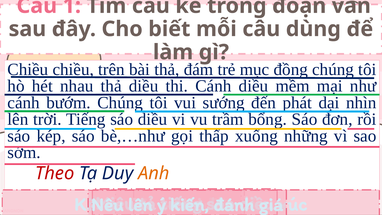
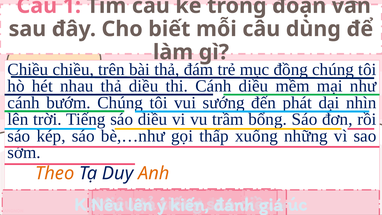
Theo colour: red -> orange (55, 173)
